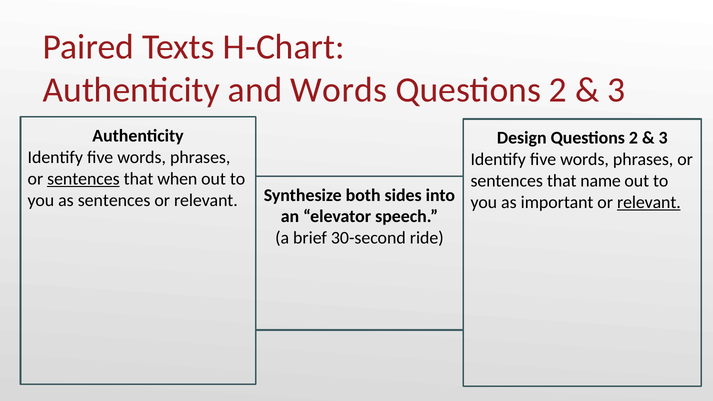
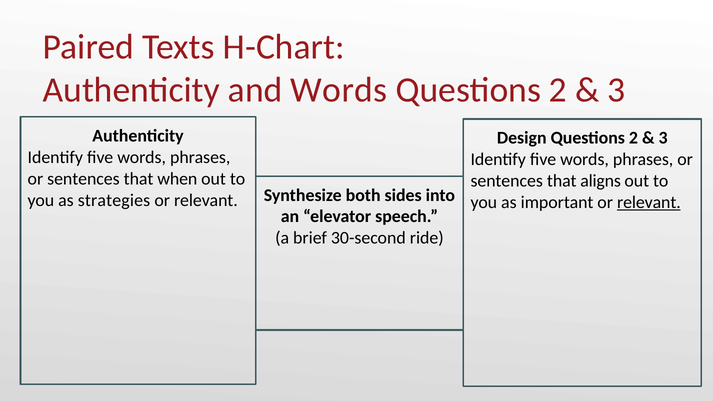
sentences underline: present -> none (83, 179)
name: name -> aligns (601, 181)
as sentences: sentences -> strategies (114, 200)
